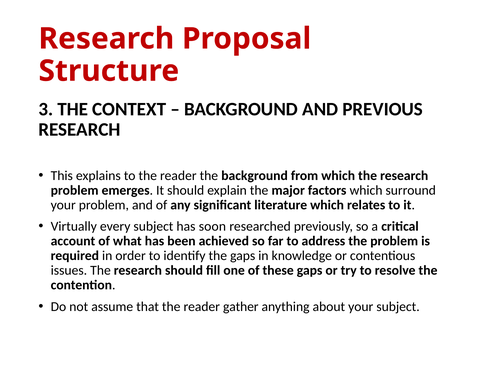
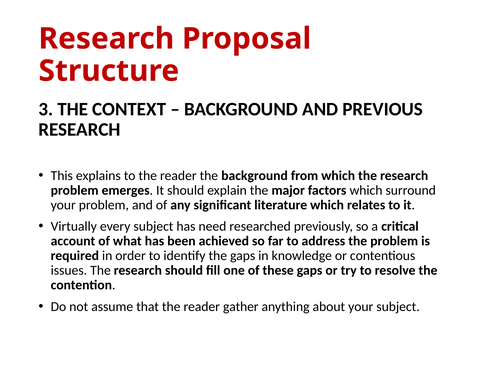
soon: soon -> need (212, 226)
